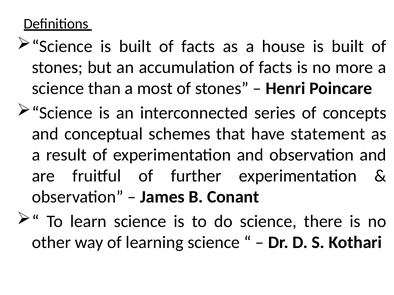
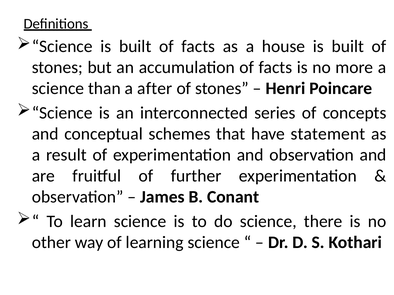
most: most -> after (155, 89)
